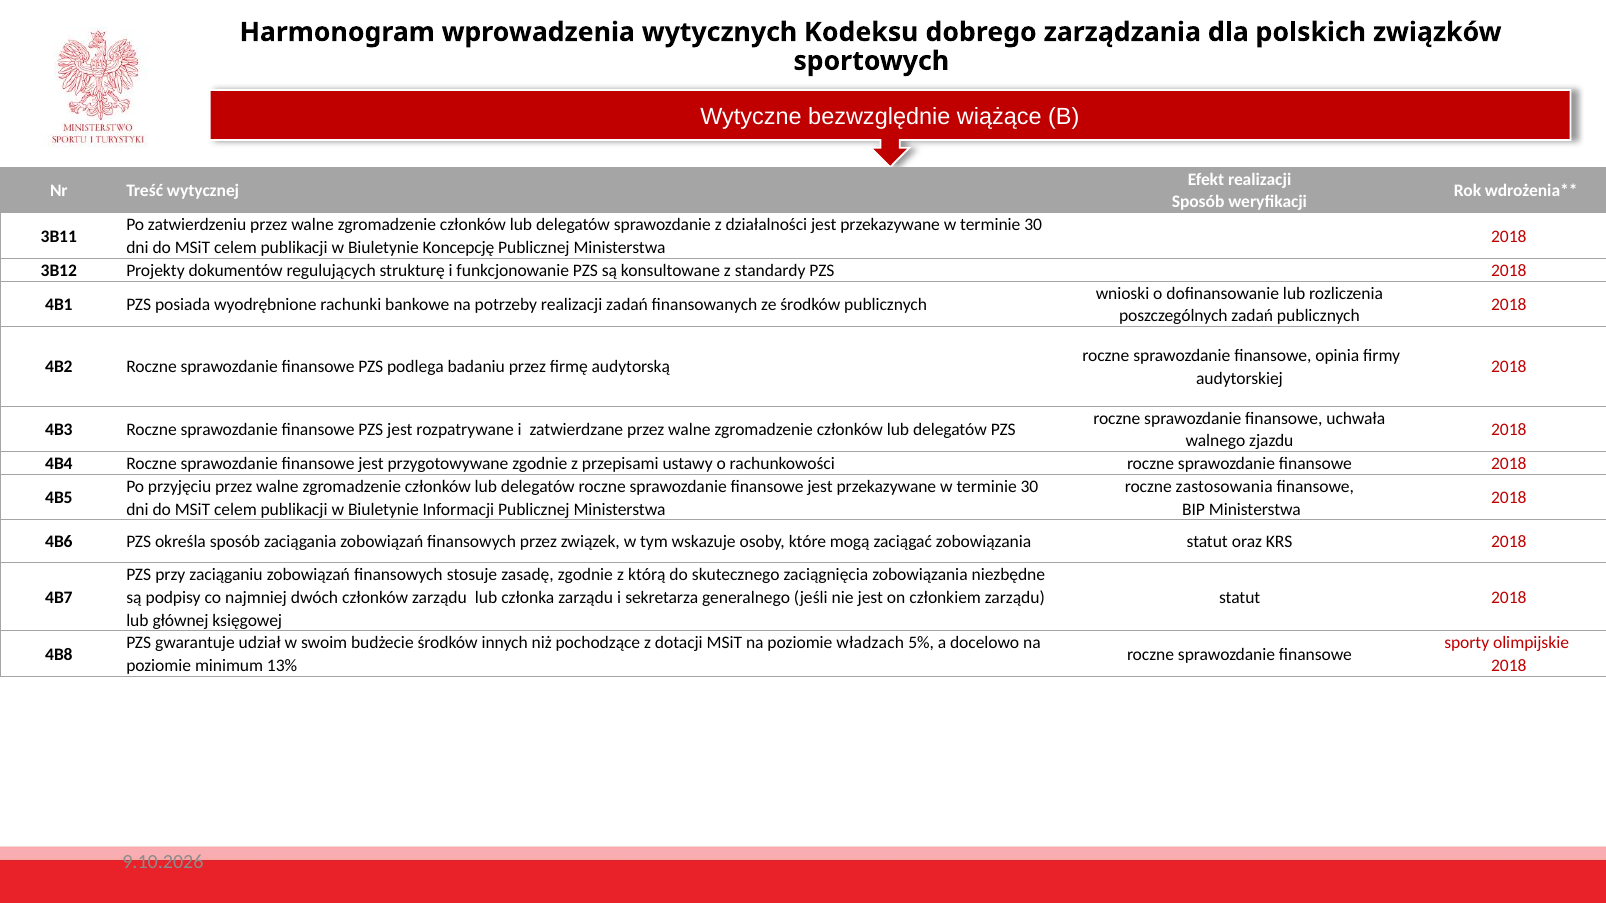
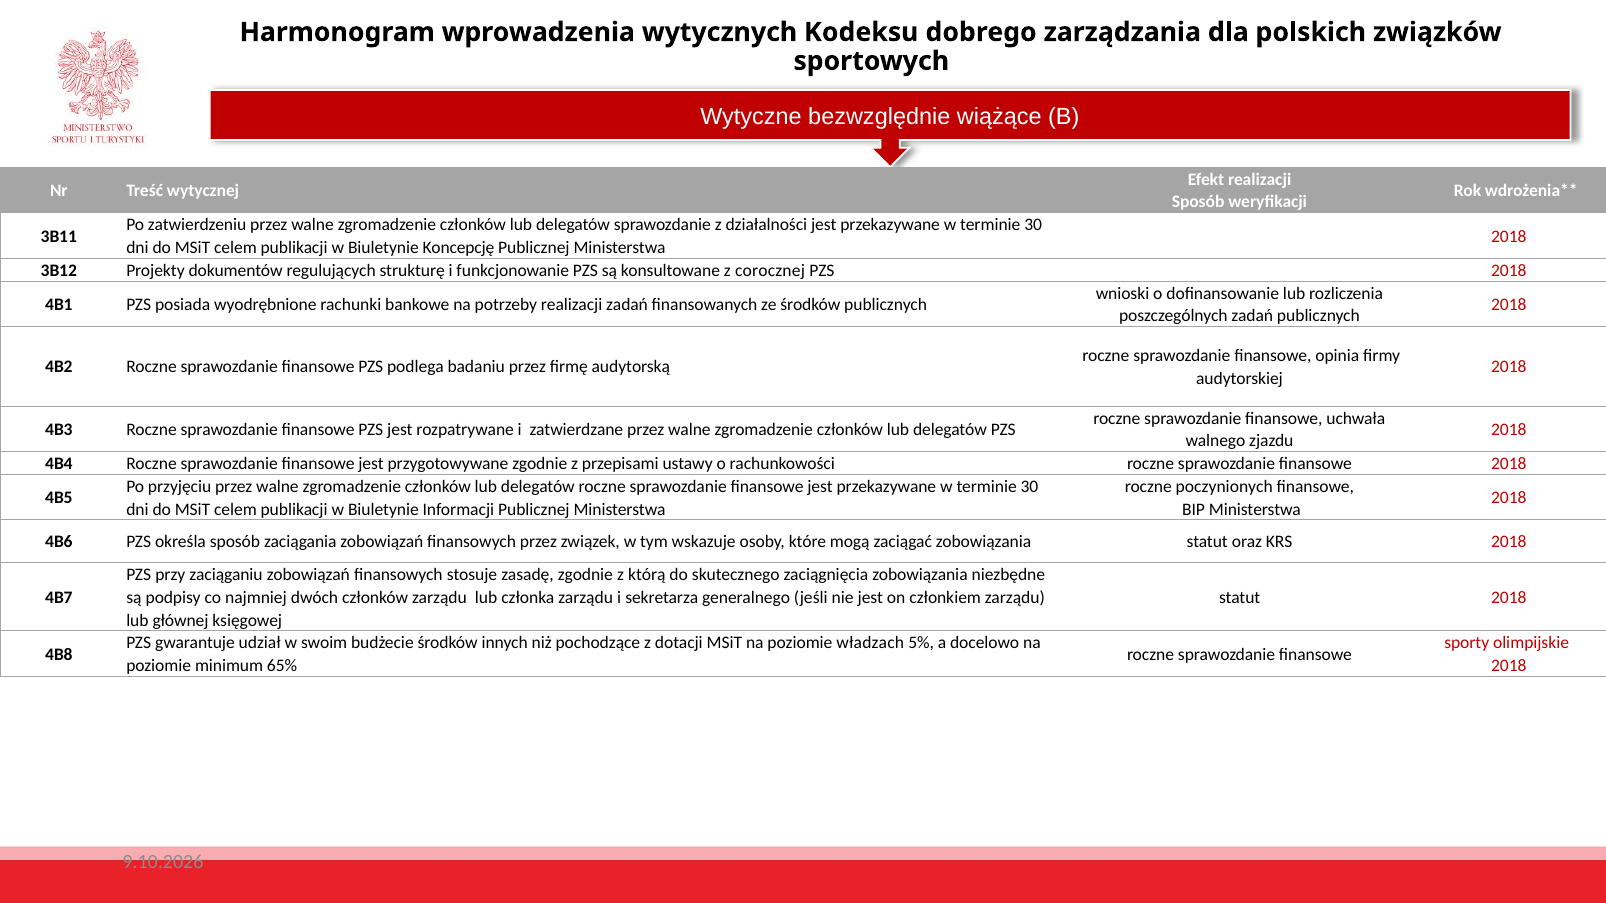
standardy: standardy -> corocznej (770, 271)
zastosowania: zastosowania -> poczynionych (1224, 487)
13%: 13% -> 65% (282, 666)
